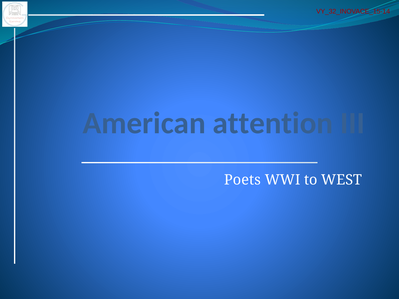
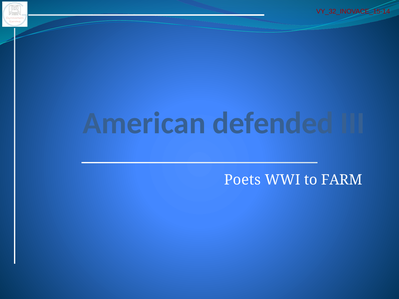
attention: attention -> defended (273, 123)
WEST: WEST -> FARM (342, 180)
